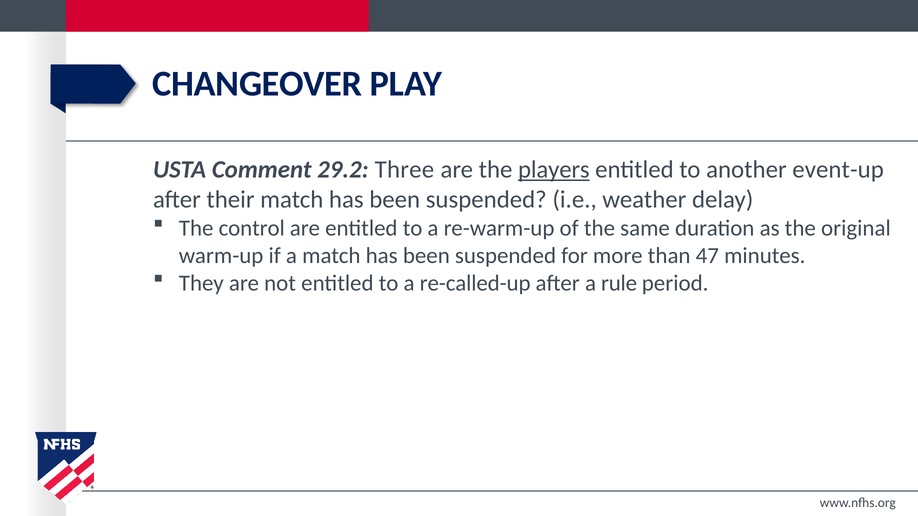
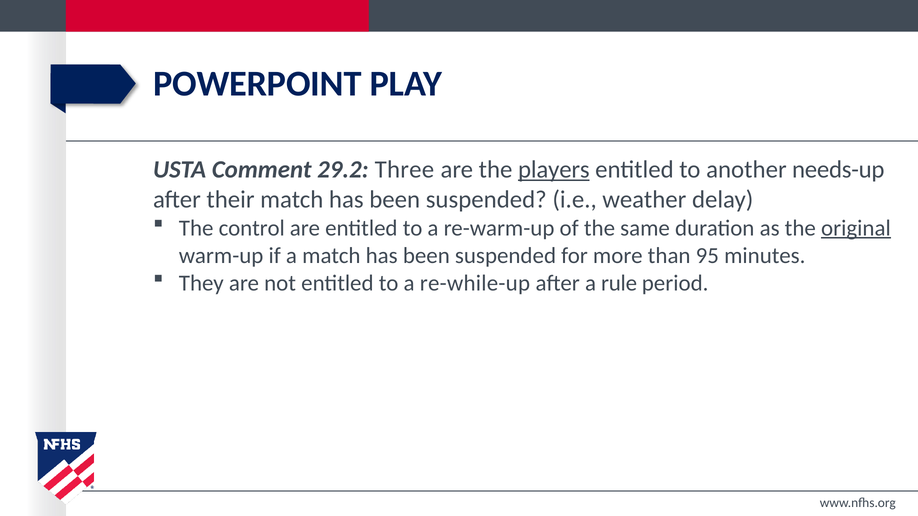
CHANGEOVER: CHANGEOVER -> POWERPOINT (257, 84)
event-up: event-up -> needs-up (838, 170)
original underline: none -> present (856, 228)
47: 47 -> 95 (707, 256)
re-called-up: re-called-up -> re-while-up (475, 283)
